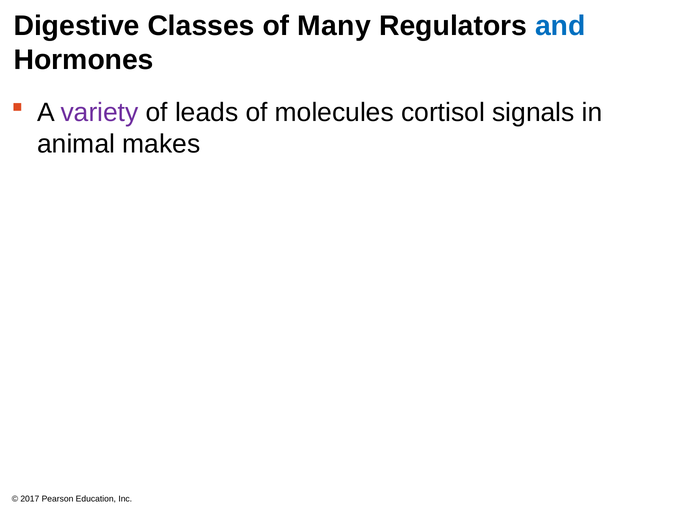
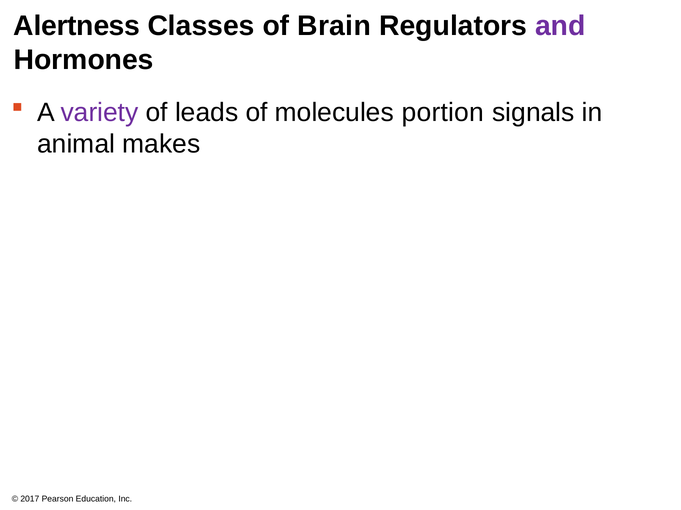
Digestive: Digestive -> Alertness (77, 26)
Many: Many -> Brain (334, 26)
and colour: blue -> purple (560, 26)
cortisol: cortisol -> portion (443, 113)
